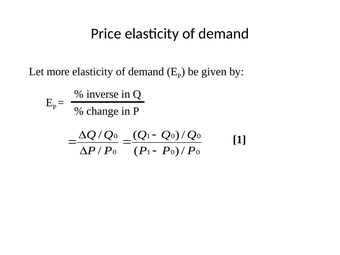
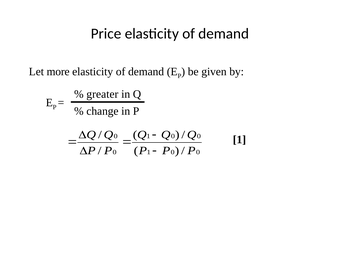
inverse: inverse -> greater (102, 94)
